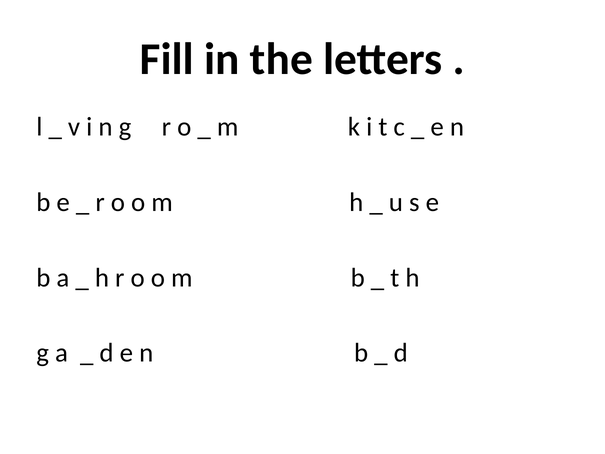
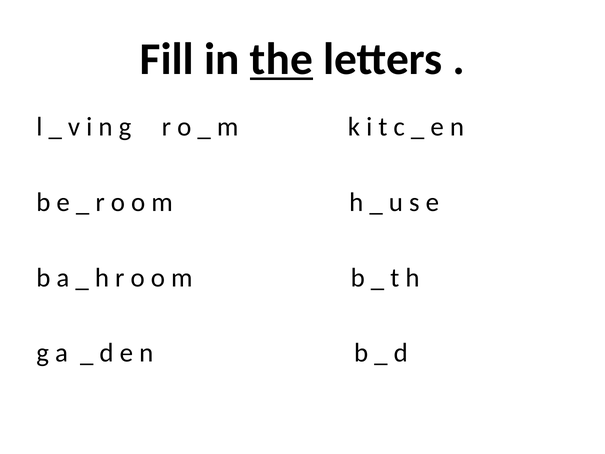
the underline: none -> present (281, 59)
